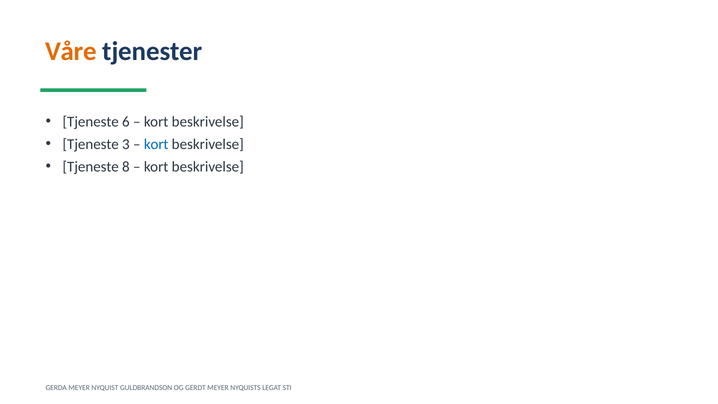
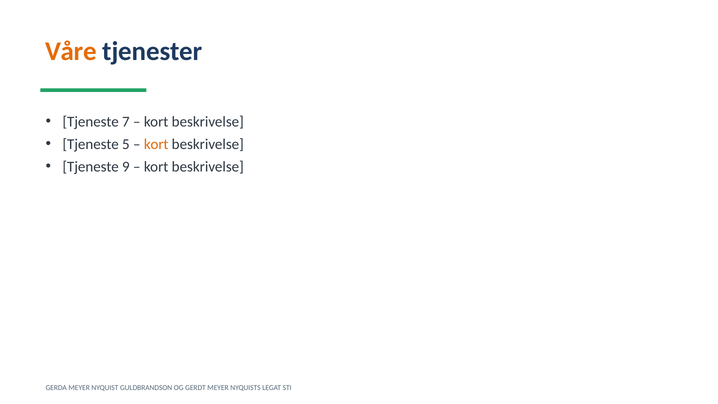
6: 6 -> 7 (126, 122)
3: 3 -> 5 (126, 144)
kort colour: blue -> orange (156, 144)
8: 8 -> 9 (126, 167)
